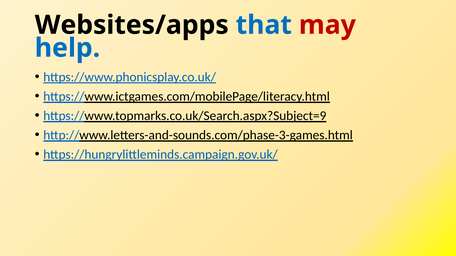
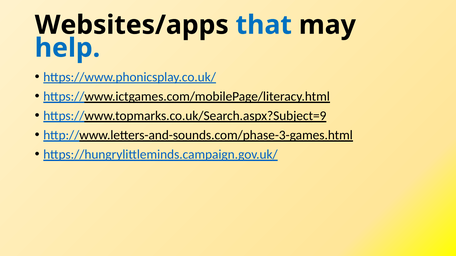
may colour: red -> black (327, 25)
